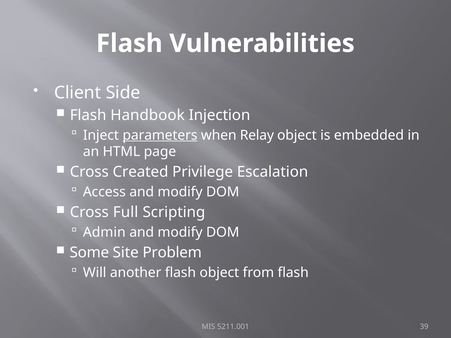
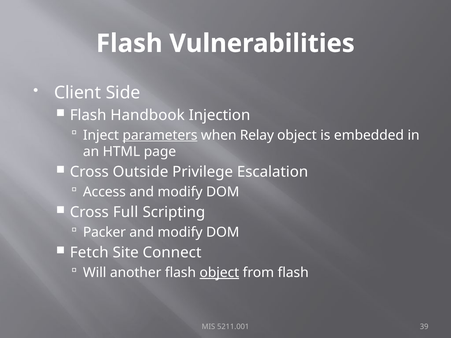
Created: Created -> Outside (140, 172)
Admin: Admin -> Packer (104, 232)
Some: Some -> Fetch (89, 253)
Problem: Problem -> Connect (172, 253)
object underline: none -> present (219, 273)
